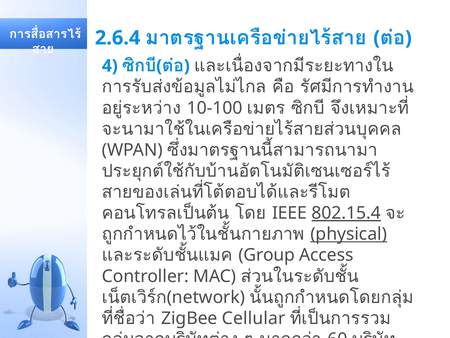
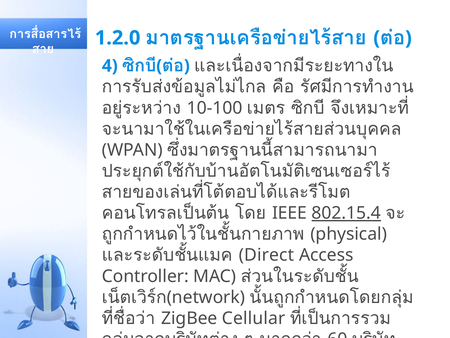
2.6.4: 2.6.4 -> 1.2.0 (118, 38)
physical underline: present -> none (349, 234)
Group: Group -> Direct (266, 255)
